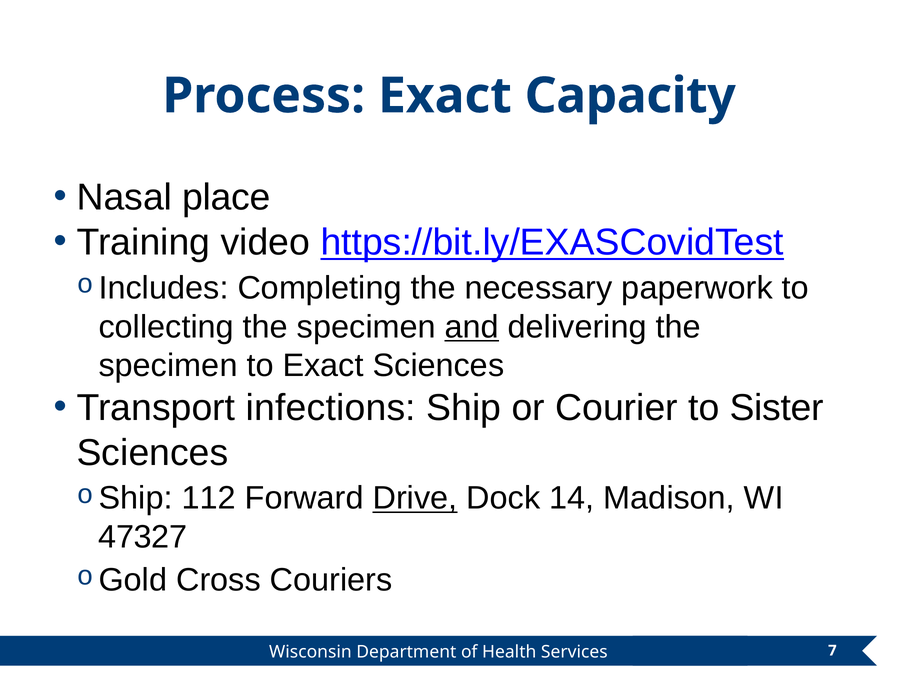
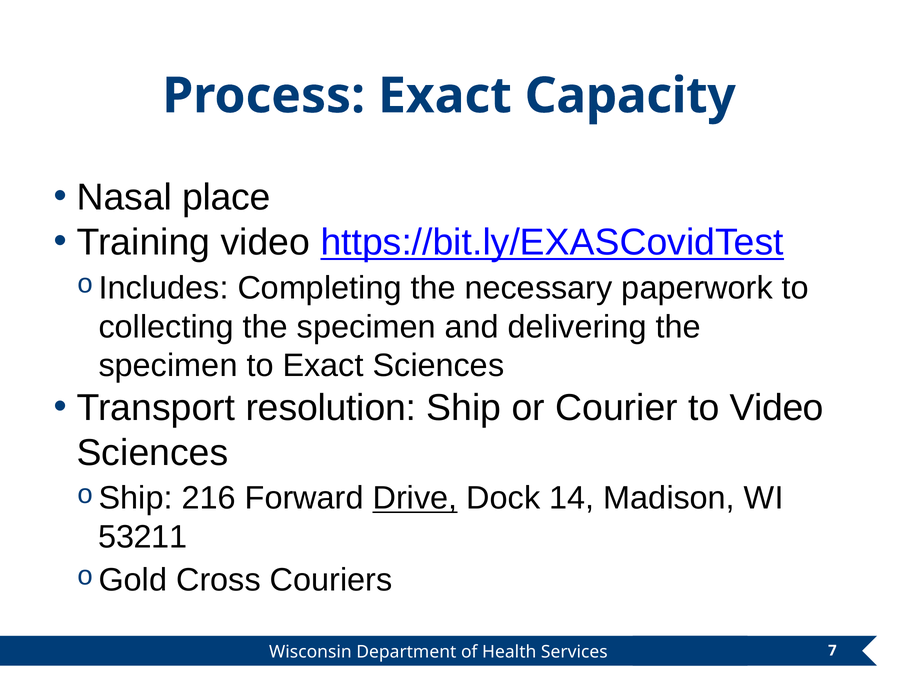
and underline: present -> none (472, 327)
infections: infections -> resolution (331, 408)
to Sister: Sister -> Video (777, 408)
112: 112 -> 216 (209, 498)
47327: 47327 -> 53211 (143, 537)
